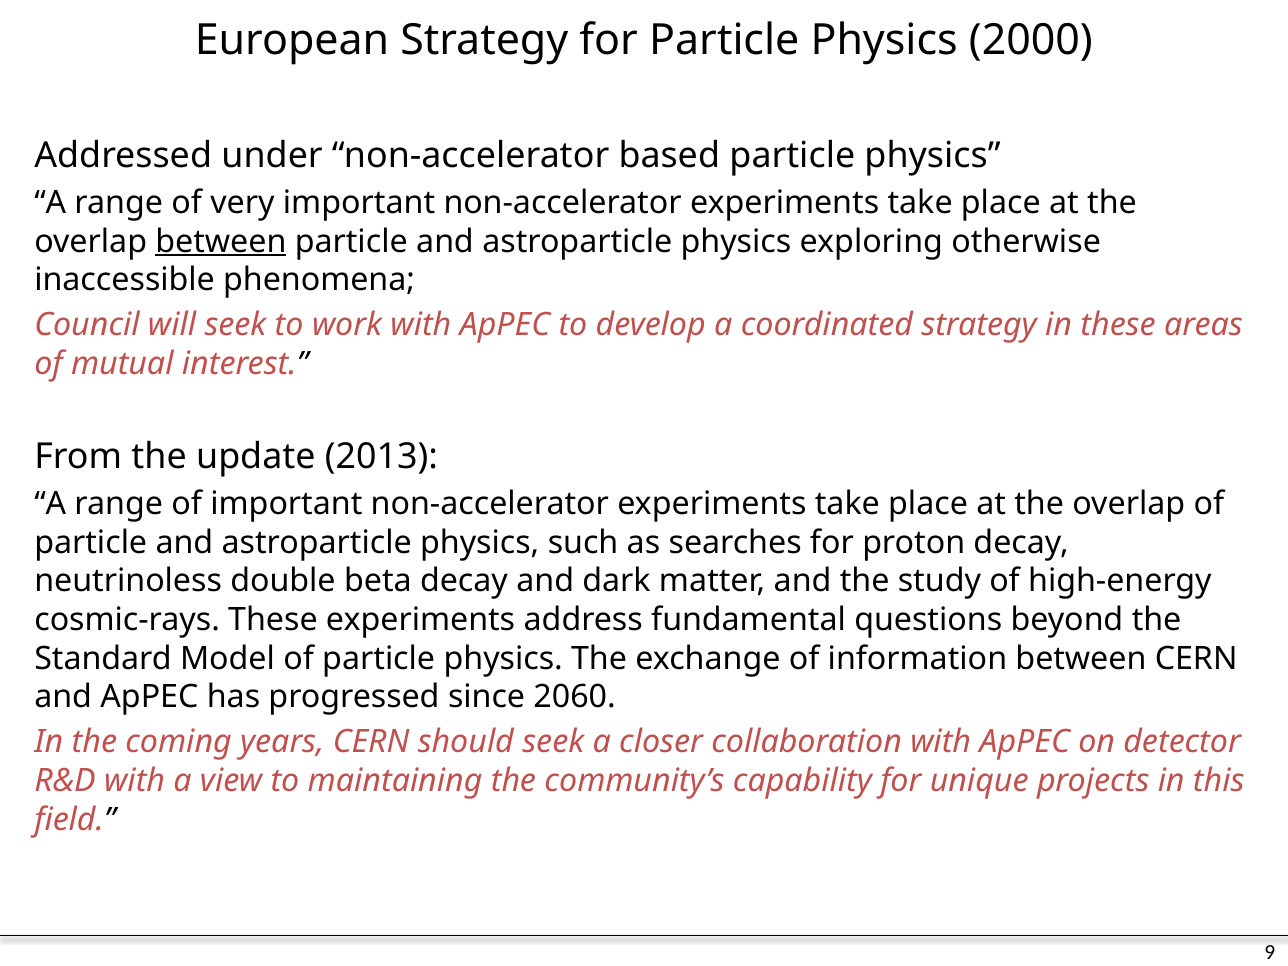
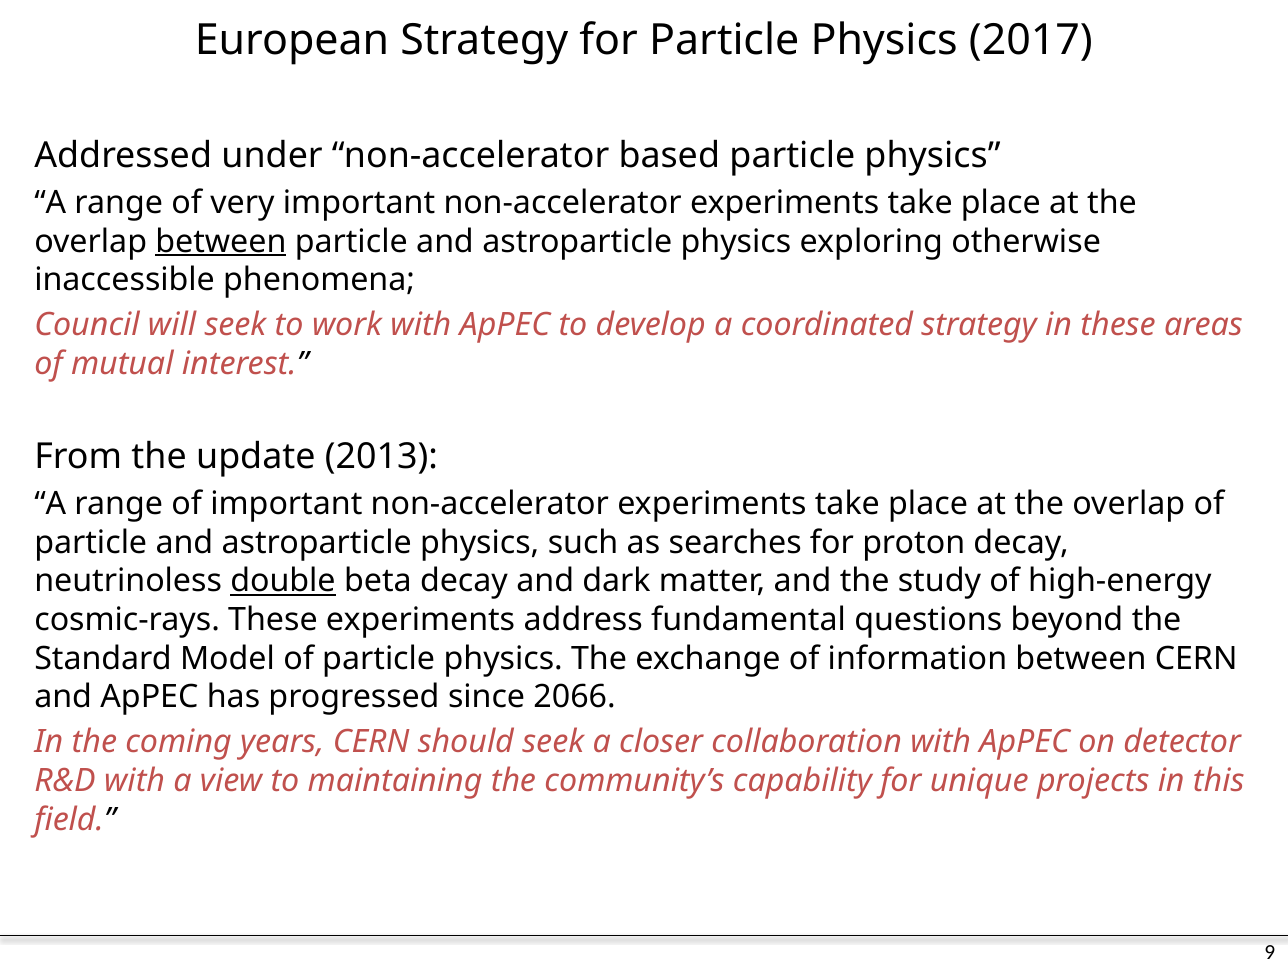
2000: 2000 -> 2017 (1031, 41)
double underline: none -> present (283, 581)
2060: 2060 -> 2066 (575, 697)
